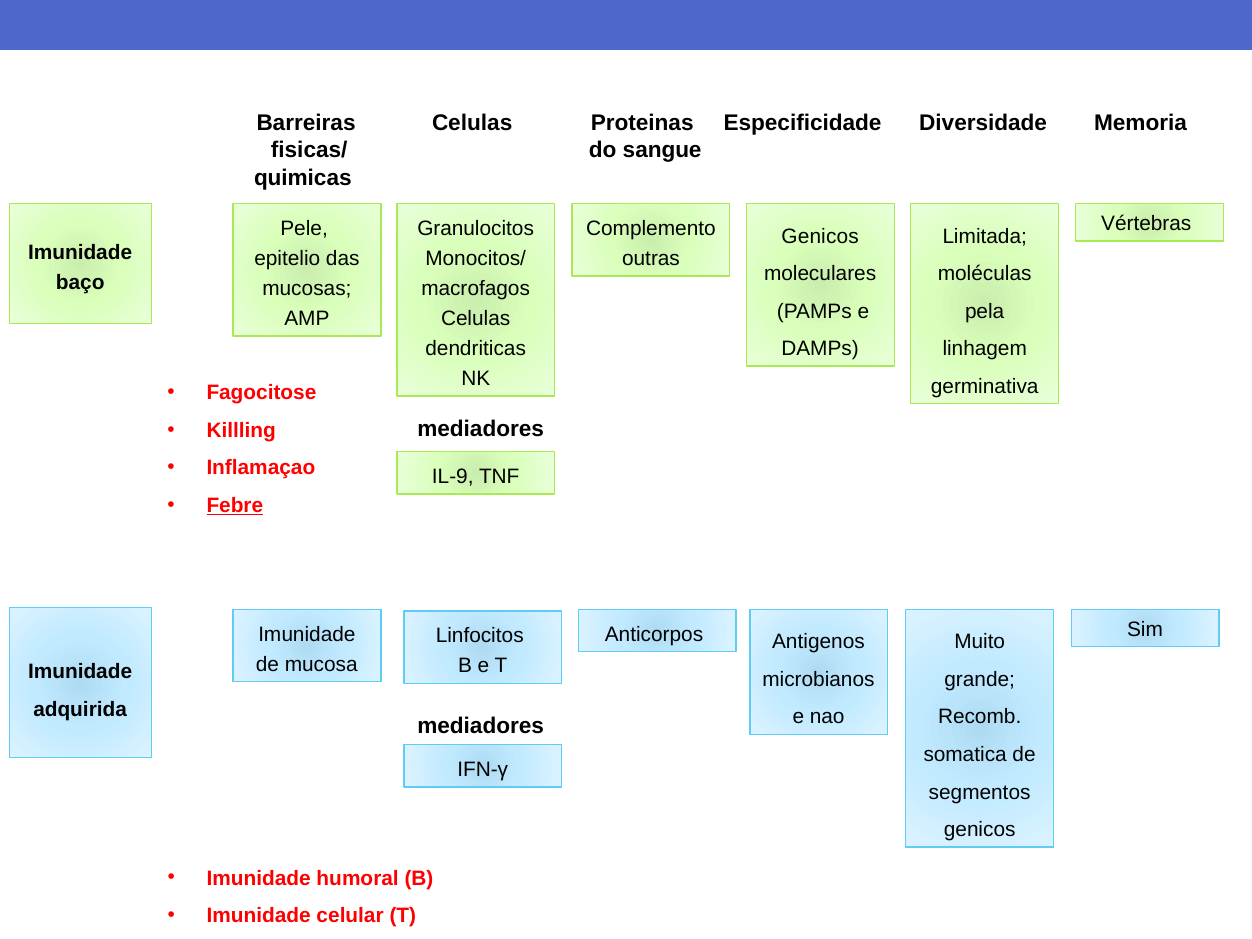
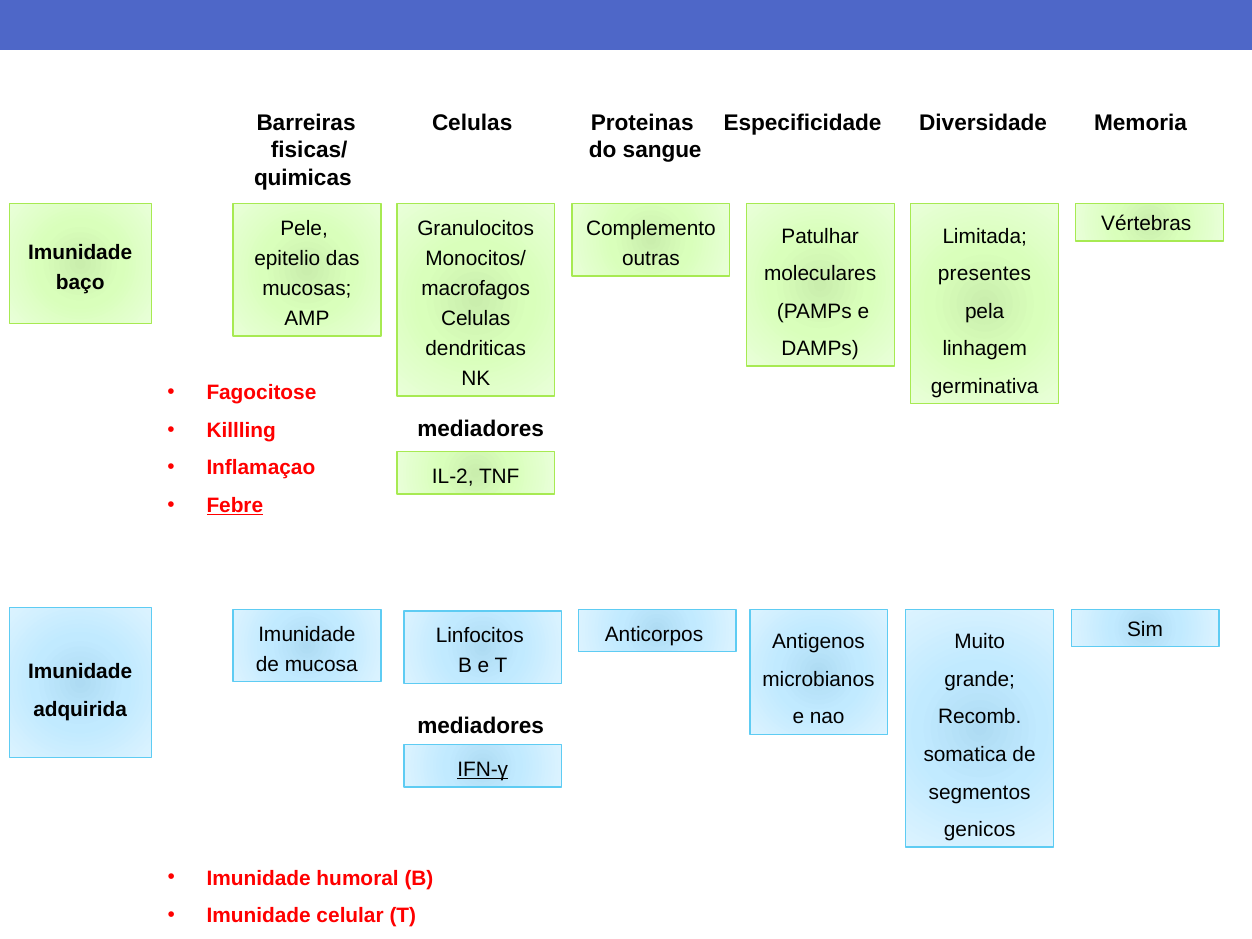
Genicos: Genicos -> Patulhar (820, 236)
moléculas: moléculas -> presentes (985, 274)
IL-9: IL-9 -> IL-2 (453, 477)
IFN-γ underline: none -> present (483, 770)
